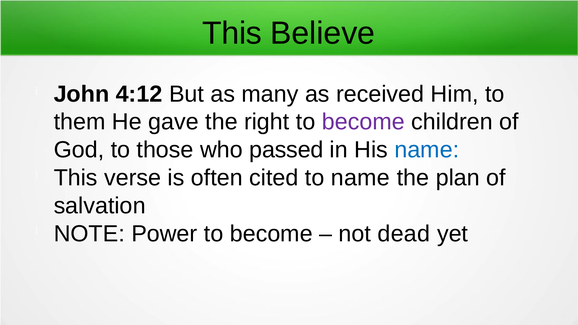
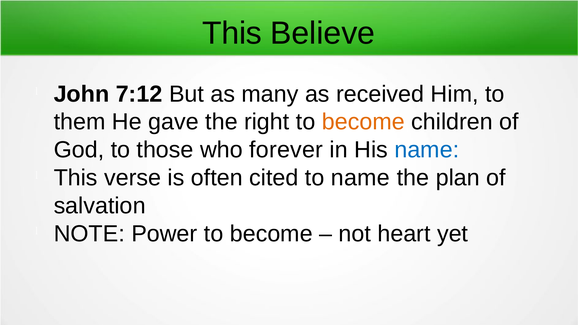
4:12: 4:12 -> 7:12 (139, 94)
become colour: purple -> orange (363, 122)
passed: passed -> forever (286, 150)
dead: dead -> heart (404, 234)
